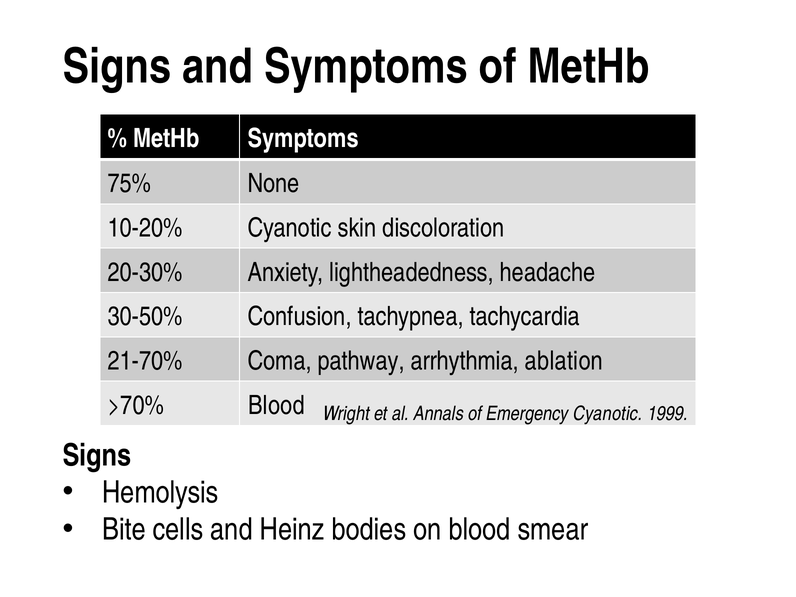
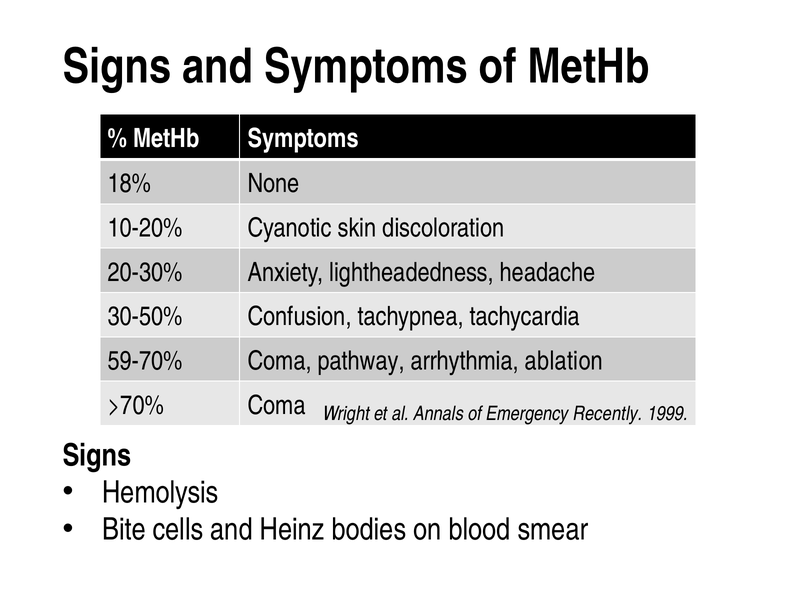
75%: 75% -> 18% (130, 184)
21-70%: 21-70% -> 59-70% (145, 361)
>70% Blood: Blood -> Coma (277, 405)
Emergency Cyanotic: Cyanotic -> Recently (608, 414)
